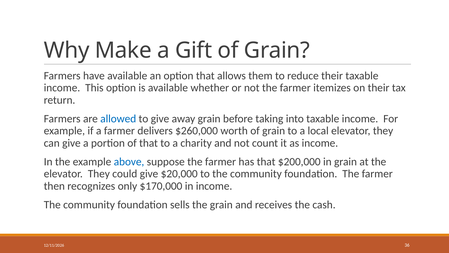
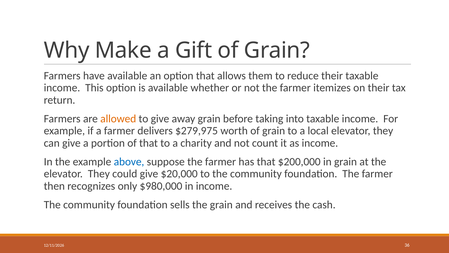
allowed colour: blue -> orange (118, 119)
$260,000: $260,000 -> $279,975 (197, 131)
$170,000: $170,000 -> $980,000 (161, 186)
